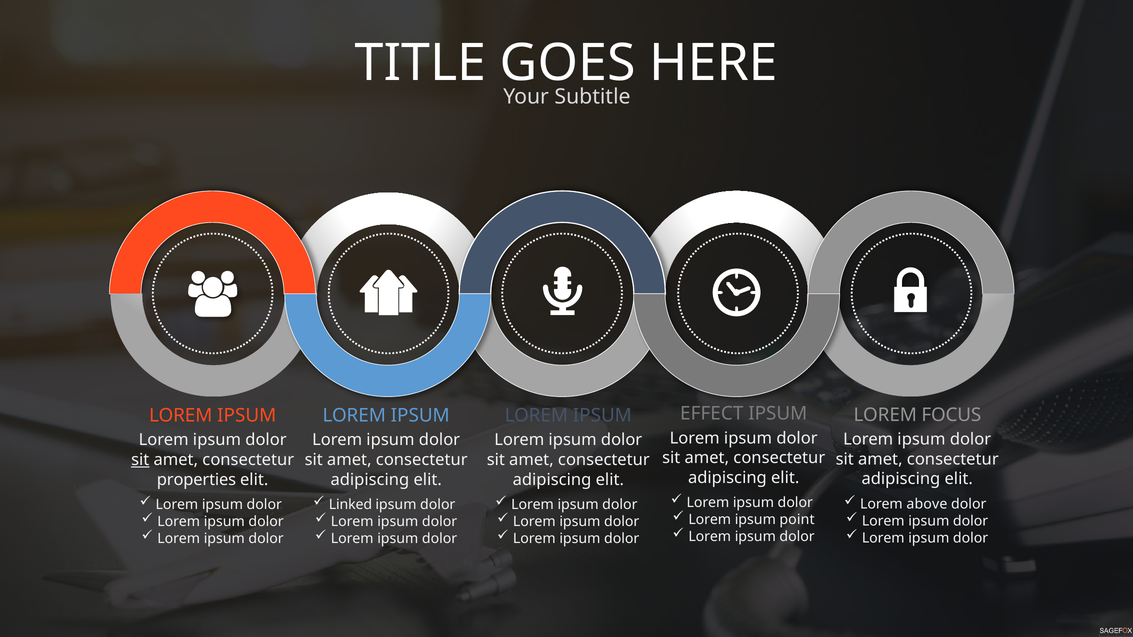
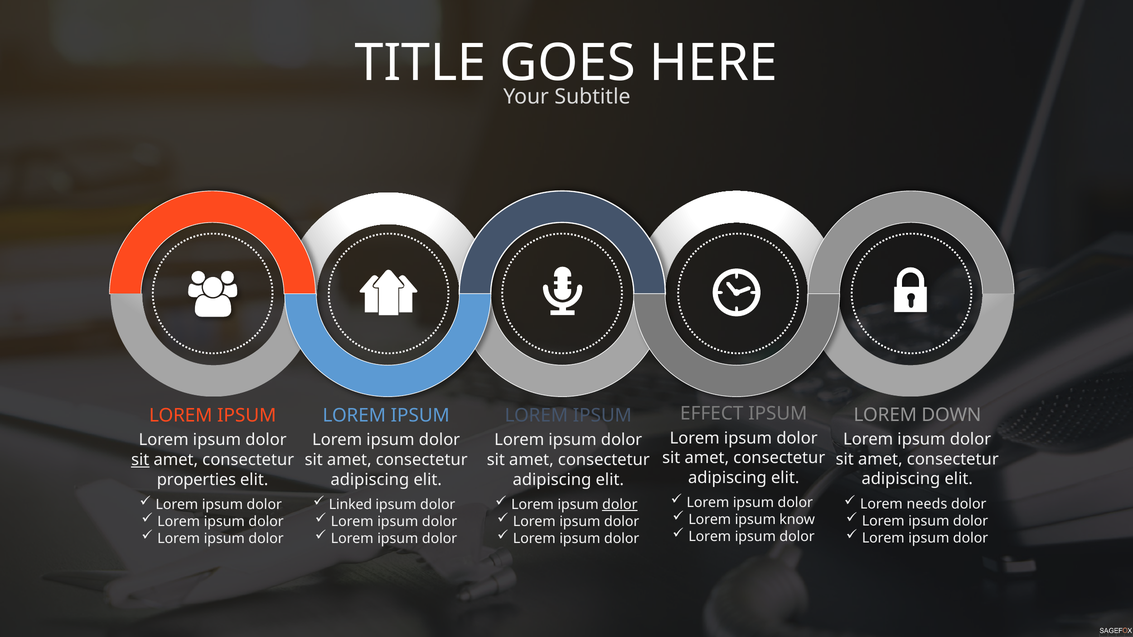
FOCUS: FOCUS -> DOWN (951, 415)
above: above -> needs (927, 504)
dolor underline: none -> present (620, 505)
point: point -> know (797, 520)
